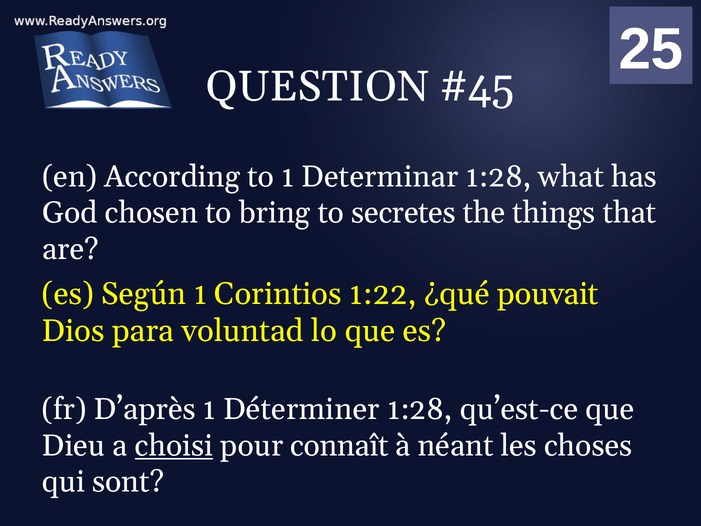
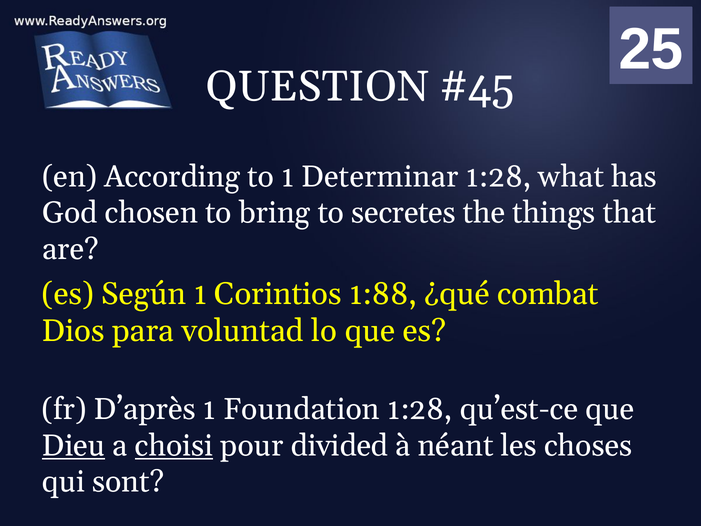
1:22: 1:22 -> 1:88 (383, 294)
pouvait: pouvait -> combat (548, 294)
Déterminer: Déterminer -> Foundation (301, 409)
Dieu underline: none -> present (74, 445)
connaît: connaît -> divided (339, 445)
